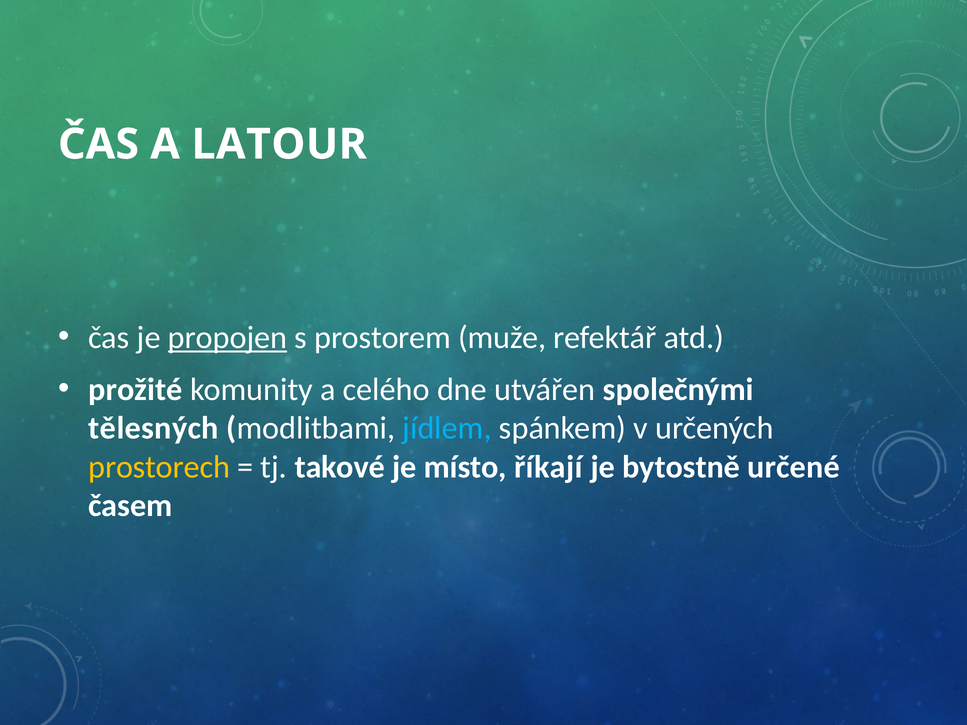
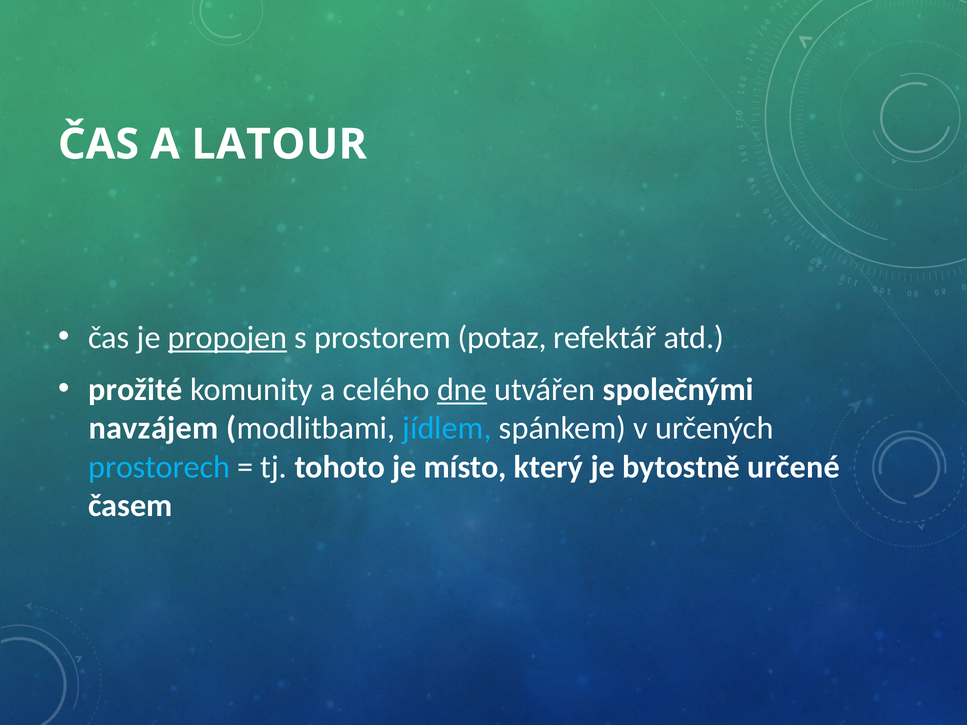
muže: muže -> potaz (502, 338)
dne underline: none -> present (462, 390)
tělesných: tělesných -> navzájem (154, 428)
prostorech colour: yellow -> light blue (159, 467)
takové: takové -> tohoto (340, 467)
říkají: říkají -> který (548, 467)
